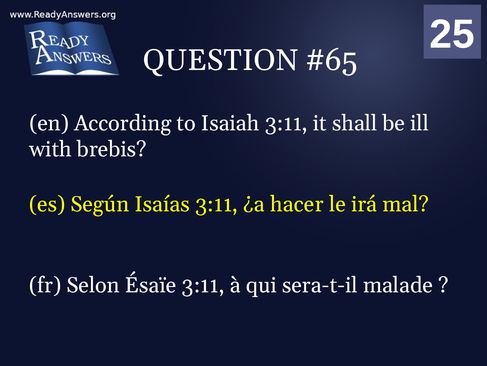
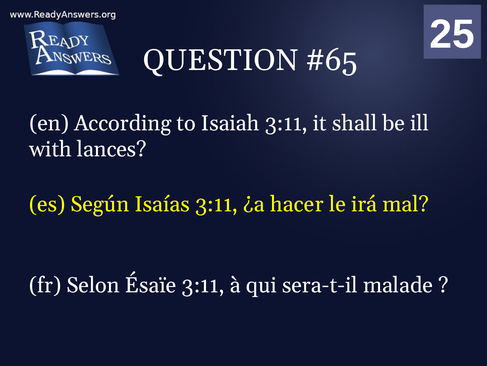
brebis: brebis -> lances (112, 149)
